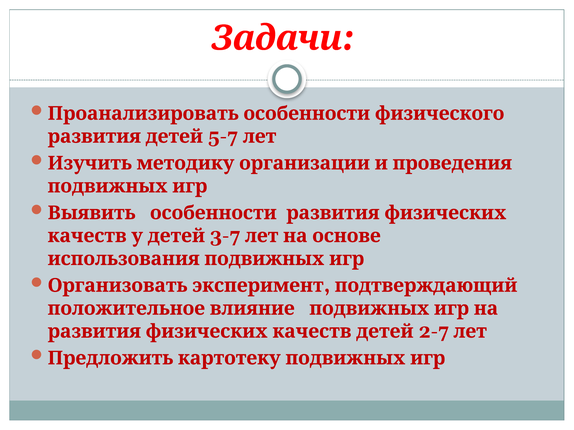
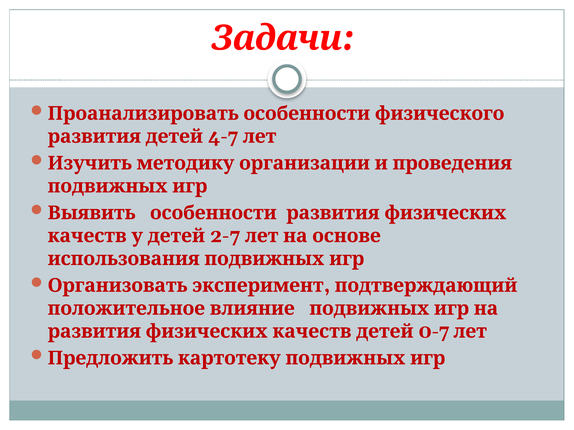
5-7: 5-7 -> 4-7 (223, 137)
3-7: 3-7 -> 2-7 (225, 236)
2-7: 2-7 -> 0-7 (434, 332)
